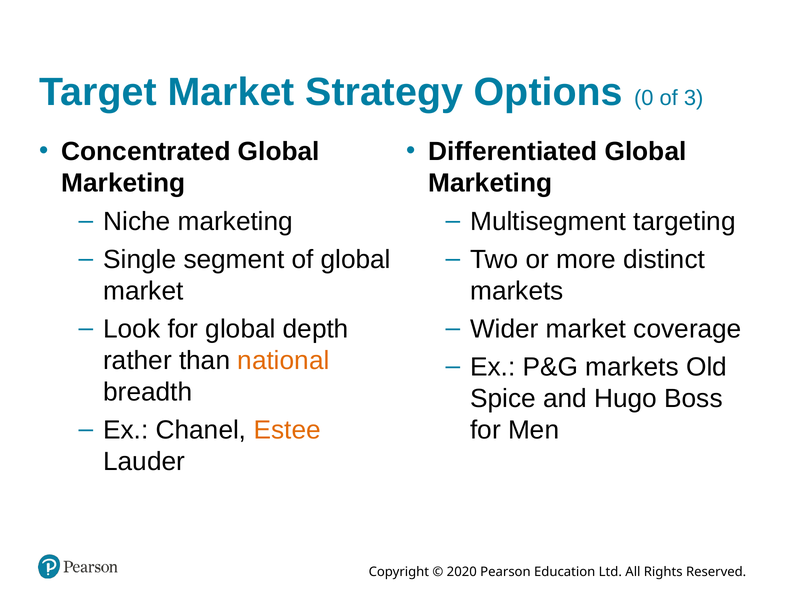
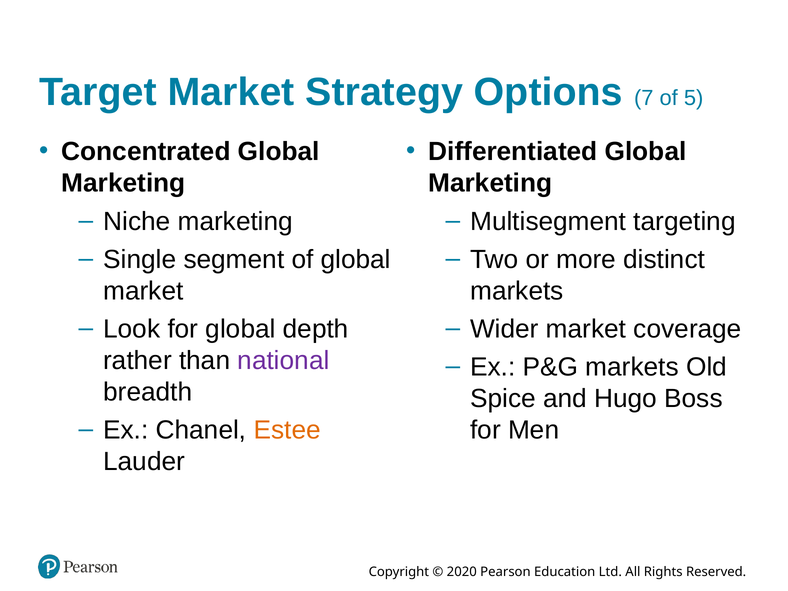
0: 0 -> 7 (644, 98)
3: 3 -> 5 (694, 98)
national colour: orange -> purple (283, 361)
